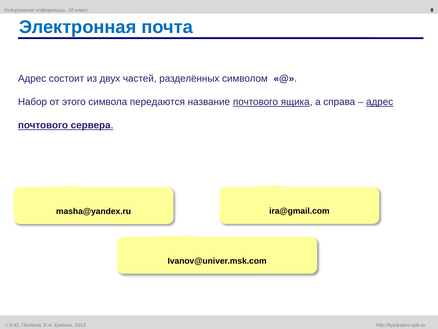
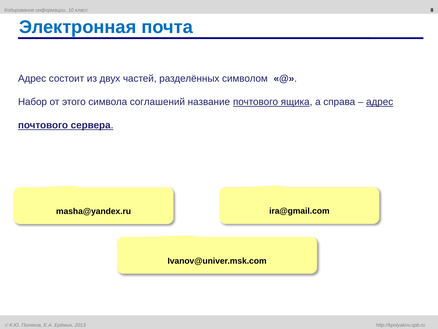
передаются: передаются -> соглашений (157, 102)
